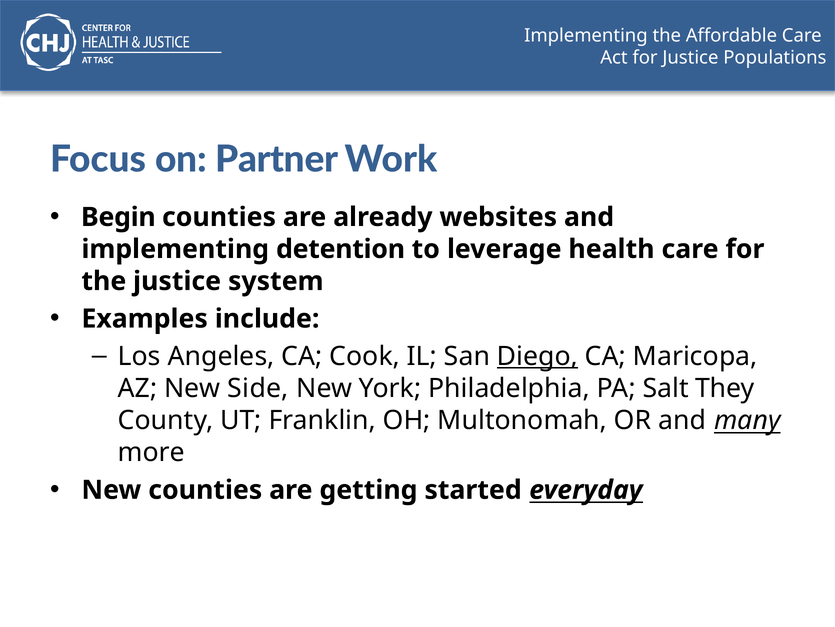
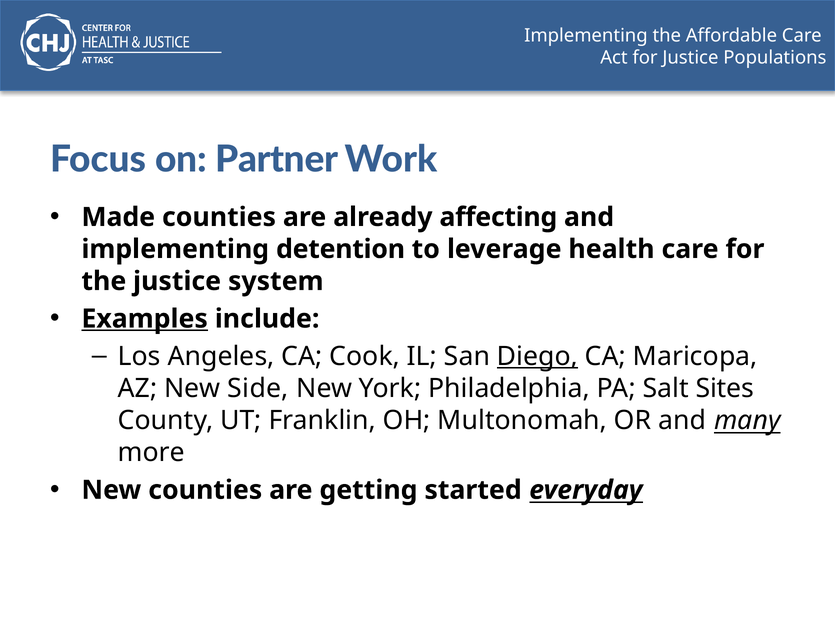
Begin: Begin -> Made (118, 217)
websites: websites -> affecting (498, 217)
Examples underline: none -> present (145, 318)
They: They -> Sites (725, 388)
